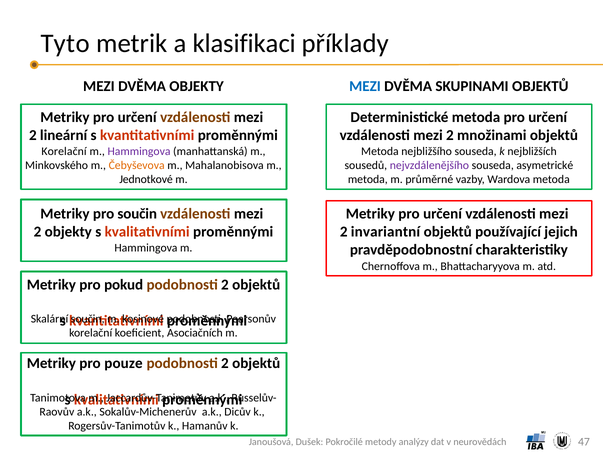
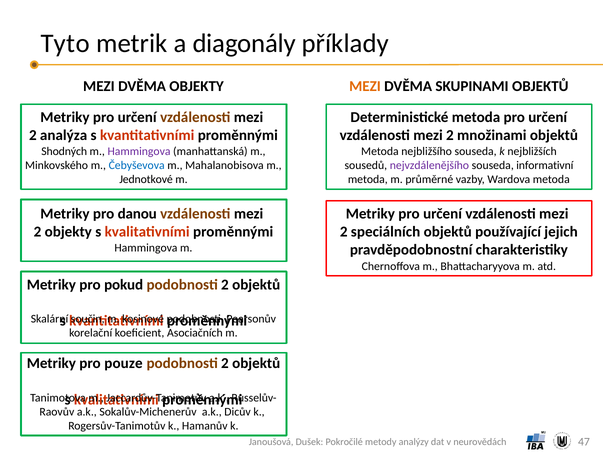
klasifikaci: klasifikaci -> diagonály (244, 43)
MEZI colour: blue -> orange (365, 87)
lineární: lineární -> analýza (64, 135)
Korelační: Korelační -> Shodných (64, 151)
Čebyševova colour: orange -> blue (137, 166)
asymetrické: asymetrické -> informativní (545, 166)
pro součin: součin -> danou (137, 214)
invariantní: invariantní -> speciálních (386, 232)
